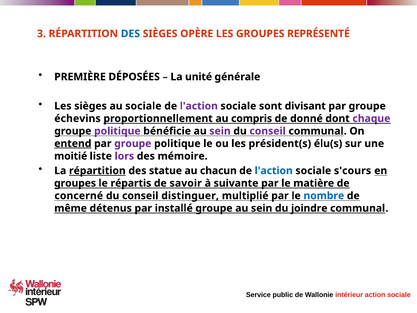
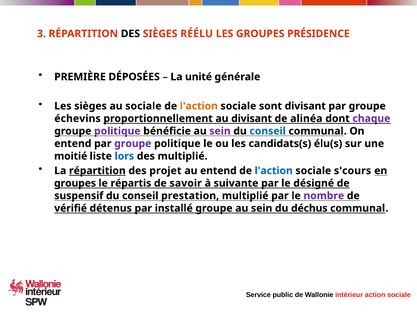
DES colour: blue -> black (130, 34)
OPÈRE: OPÈRE -> RÉÉLU (197, 34)
REPRÉSENTÉ: REPRÉSENTÉ -> PRÉSIDENCE (318, 34)
l'action colour: purple -> orange (199, 106)
au compris: compris -> divisant (252, 118)
donné: donné -> alinéa (306, 118)
conseil colour: purple -> blue (268, 131)
entend underline: present -> none (73, 143)
président(s: président(s -> candidats(s (280, 143)
lors colour: purple -> blue (124, 156)
des mémoire: mémoire -> multiplié (183, 156)
statue: statue -> projet (165, 171)
au chacun: chacun -> entend (218, 171)
matière: matière -> désigné (314, 183)
concerné: concerné -> suspensif (79, 196)
distinguer: distinguer -> prestation (190, 196)
nombre colour: blue -> purple (324, 196)
même: même -> vérifié (71, 208)
joindre: joindre -> déchus (309, 208)
